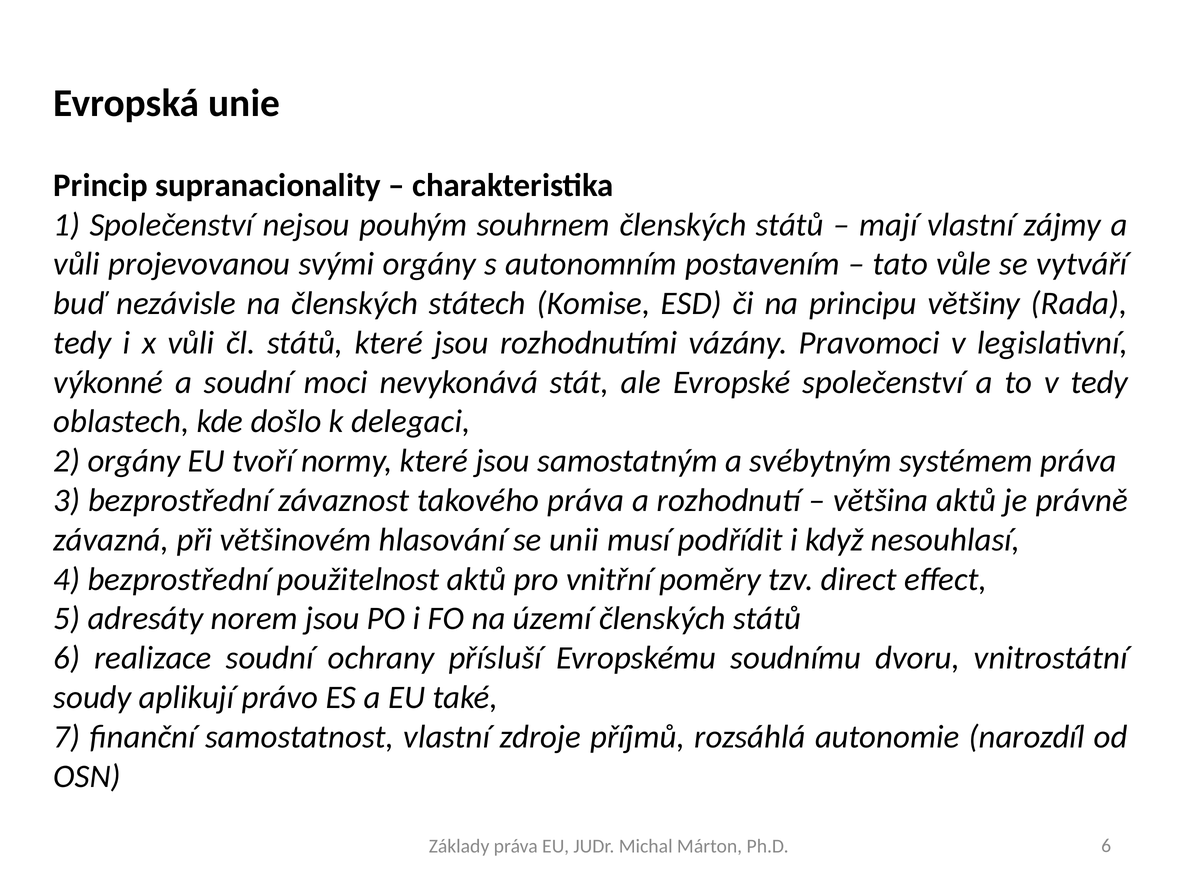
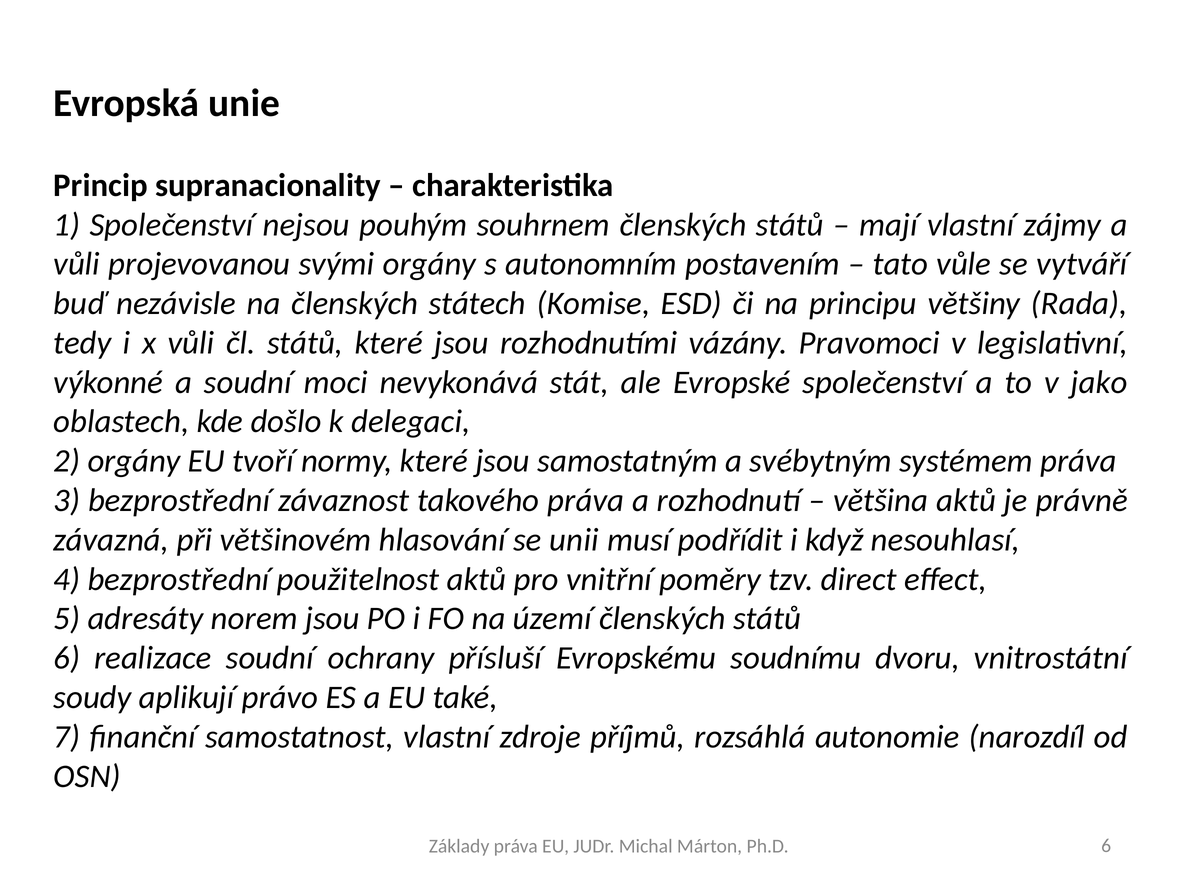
v tedy: tedy -> jako (1099, 382)
